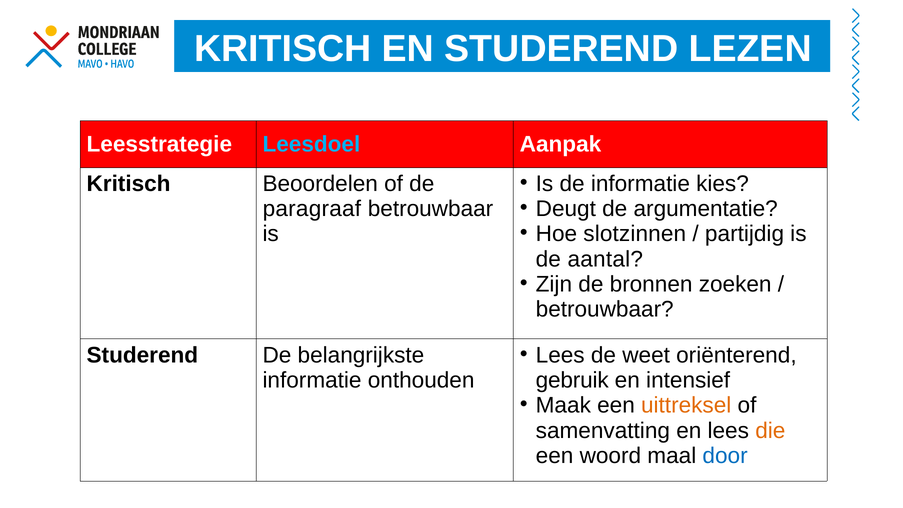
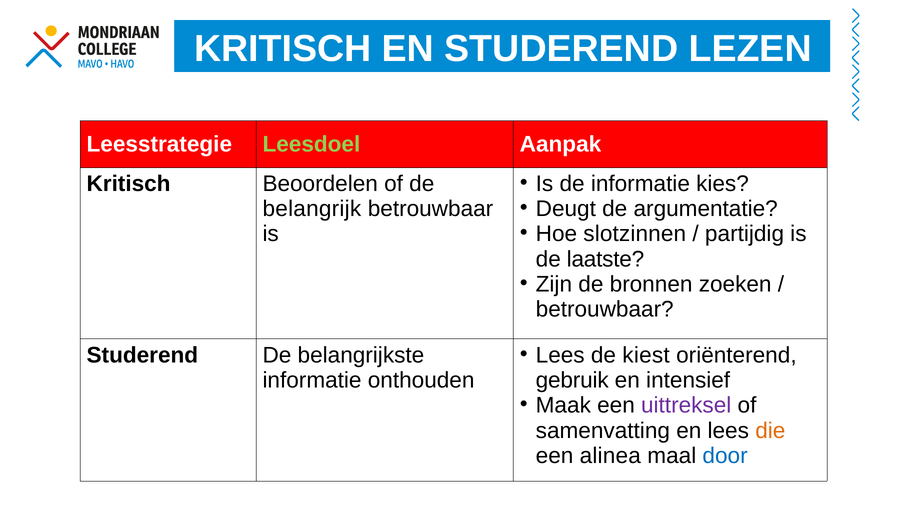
Leesdoel colour: light blue -> light green (311, 144)
paragraaf: paragraaf -> belangrijk (312, 209)
aantal: aantal -> laatste (605, 259)
weet: weet -> kiest (646, 355)
uittreksel colour: orange -> purple (686, 405)
woord: woord -> alinea (610, 456)
